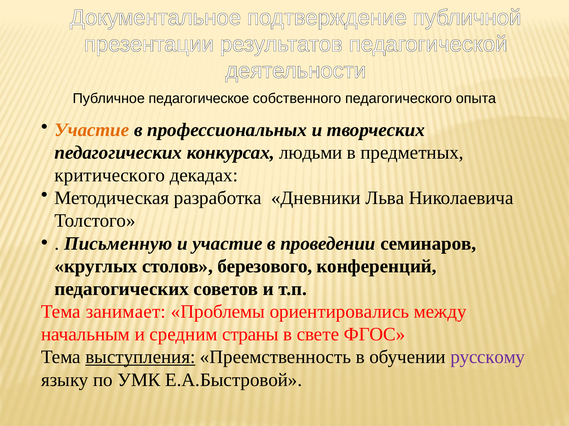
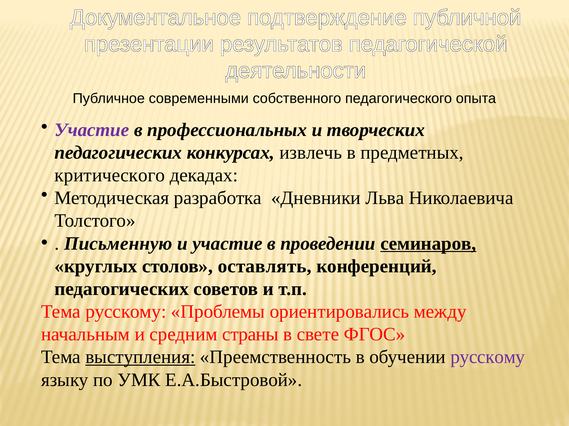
педагогическое: педагогическое -> современными (199, 99)
Участие colour: orange -> purple (92, 130)
людьми: людьми -> извлечь (311, 153)
семинаров underline: none -> present (428, 244)
березового: березового -> оставлять (265, 267)
Тема занимает: занимает -> русскому (126, 312)
